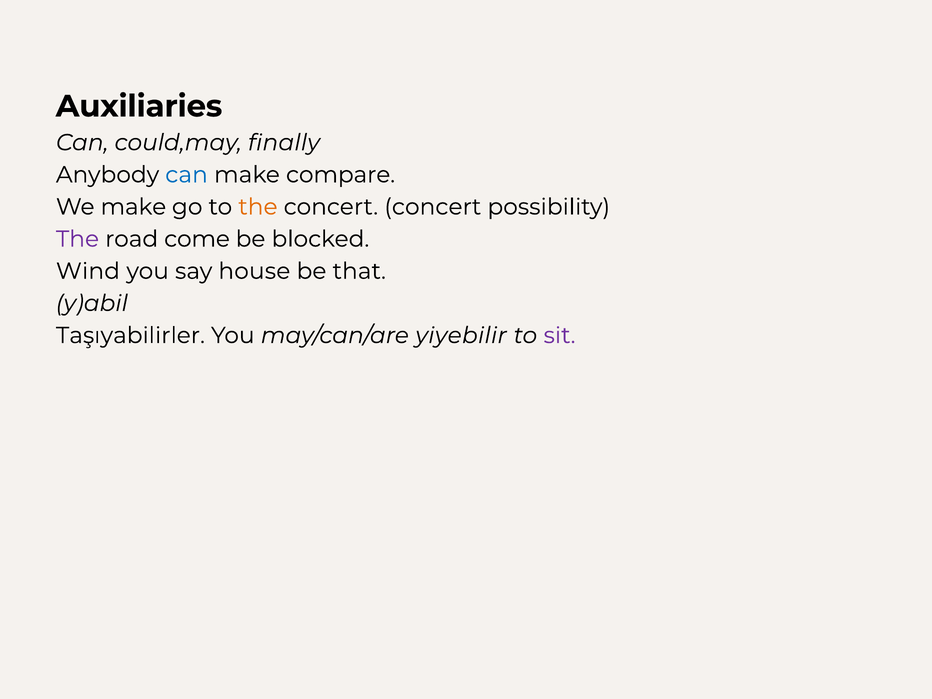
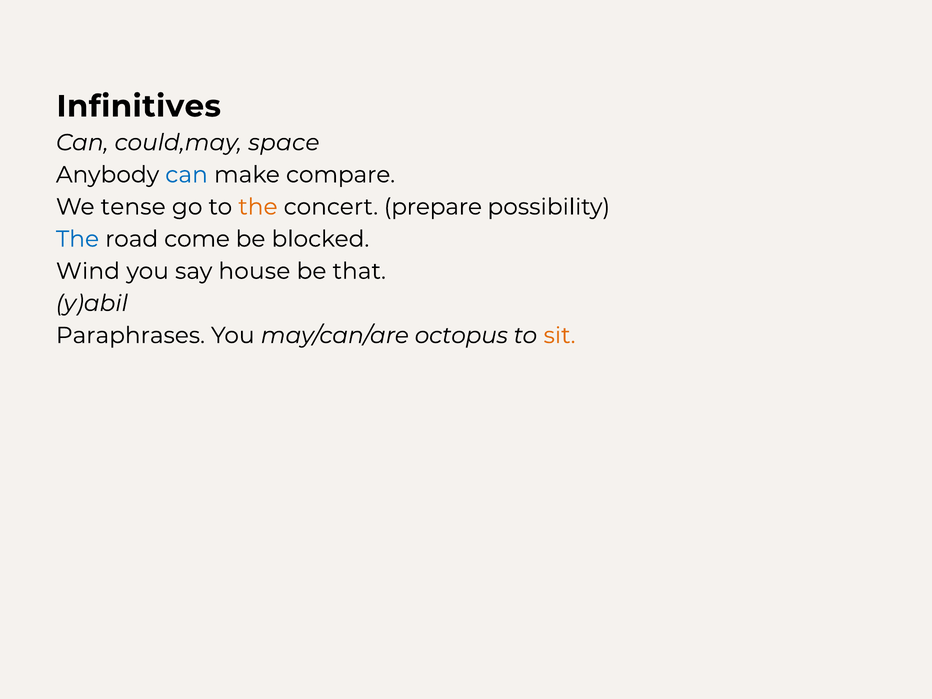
Auxiliaries: Auxiliaries -> Infinitives (139, 106)
finally: finally -> space (284, 143)
We make: make -> tense (133, 207)
concert concert: concert -> prepare (433, 207)
The colour: purple -> blue (77, 239)
Taşıyabilirler: Taşıyabilirler -> Paraphrases (130, 335)
yiyebilir: yiyebilir -> octopus (461, 335)
sit colour: purple -> orange (560, 335)
